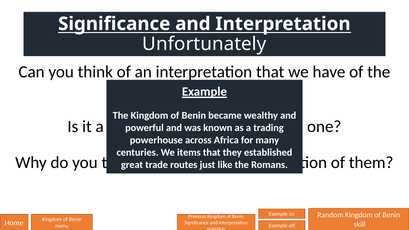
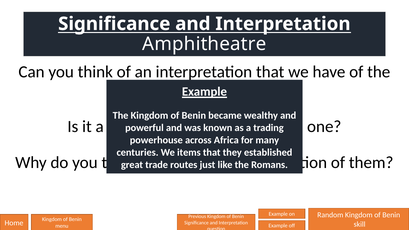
Unfortunately: Unfortunately -> Amphitheatre (204, 44)
